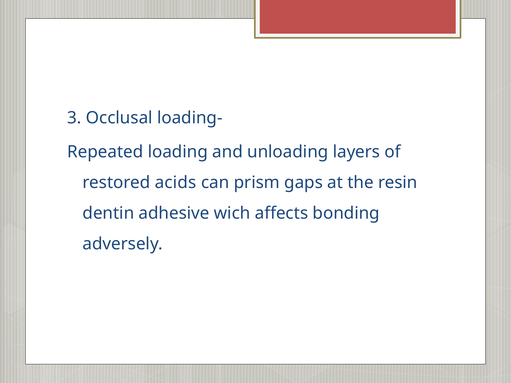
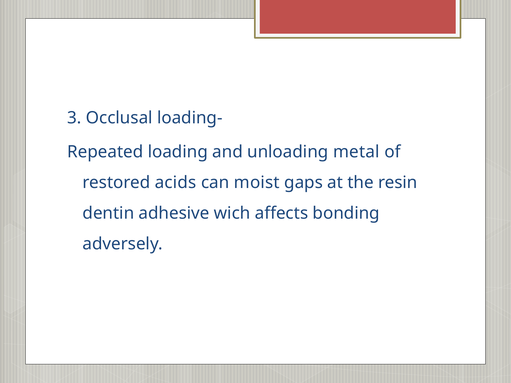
layers: layers -> metal (356, 152)
prism: prism -> moist (257, 183)
